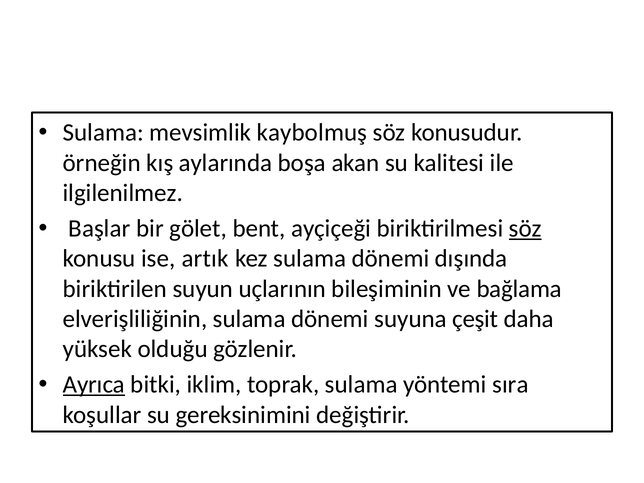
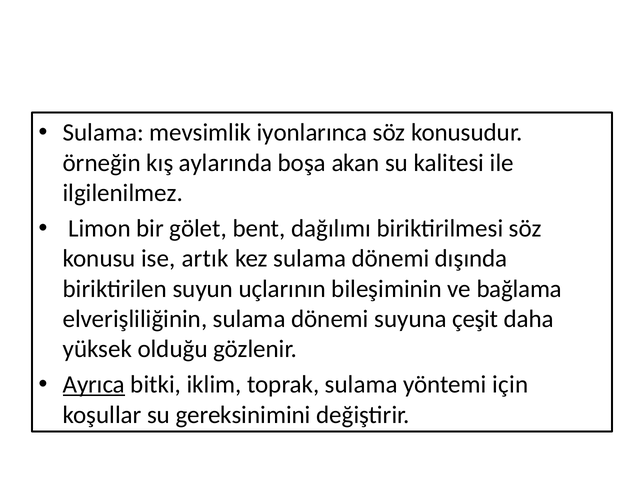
kaybolmuş: kaybolmuş -> iyonlarınca (312, 133)
Başlar: Başlar -> Limon (100, 229)
ayçiçeği: ayçiçeği -> dağılımı (331, 229)
söz underline: present -> none (525, 229)
sıra: sıra -> için (510, 385)
